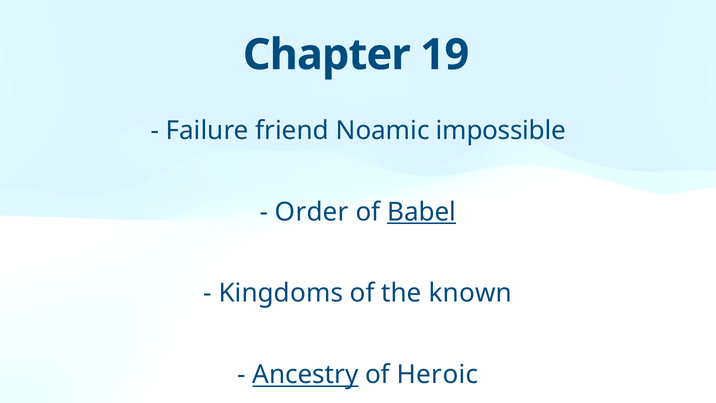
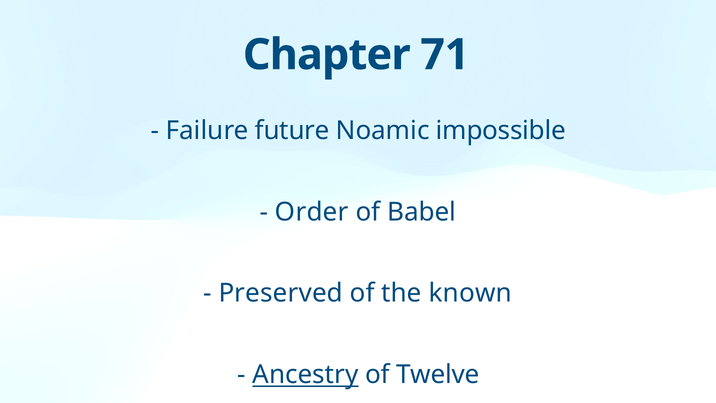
19: 19 -> 71 (445, 55)
friend: friend -> future (292, 130)
Babel underline: present -> none (422, 212)
Kingdoms: Kingdoms -> Preserved (281, 293)
Heroic: Heroic -> Twelve (438, 375)
